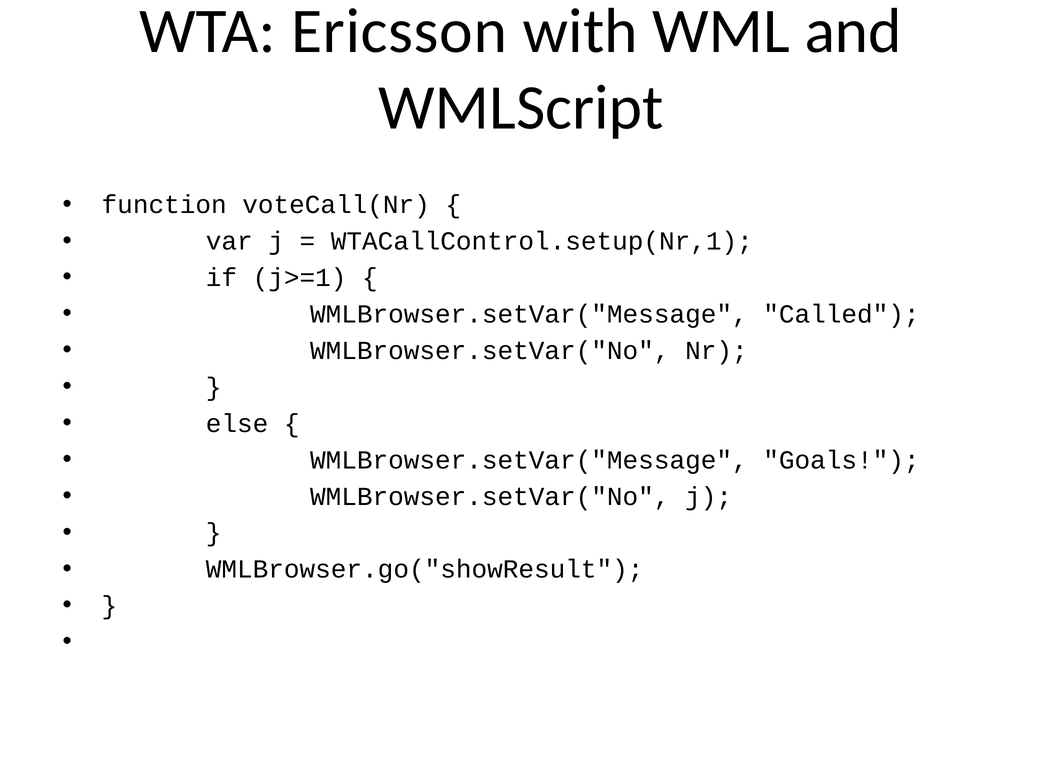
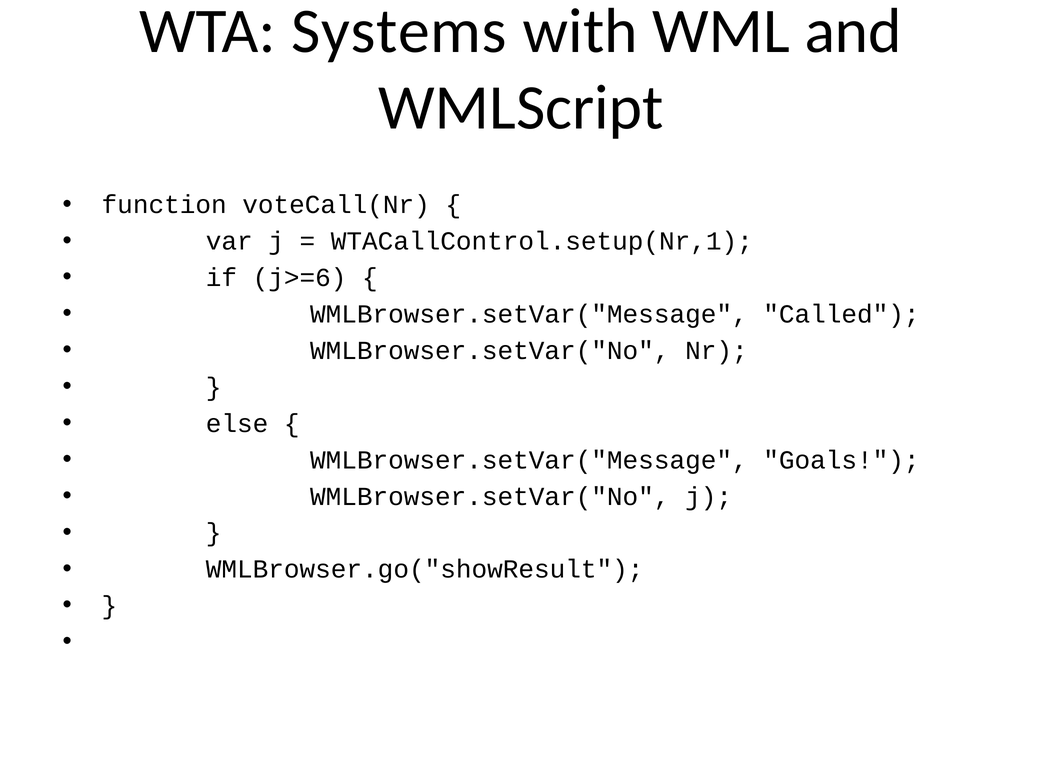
Ericsson: Ericsson -> Systems (399, 31)
j>=1: j>=1 -> j>=6 (300, 278)
